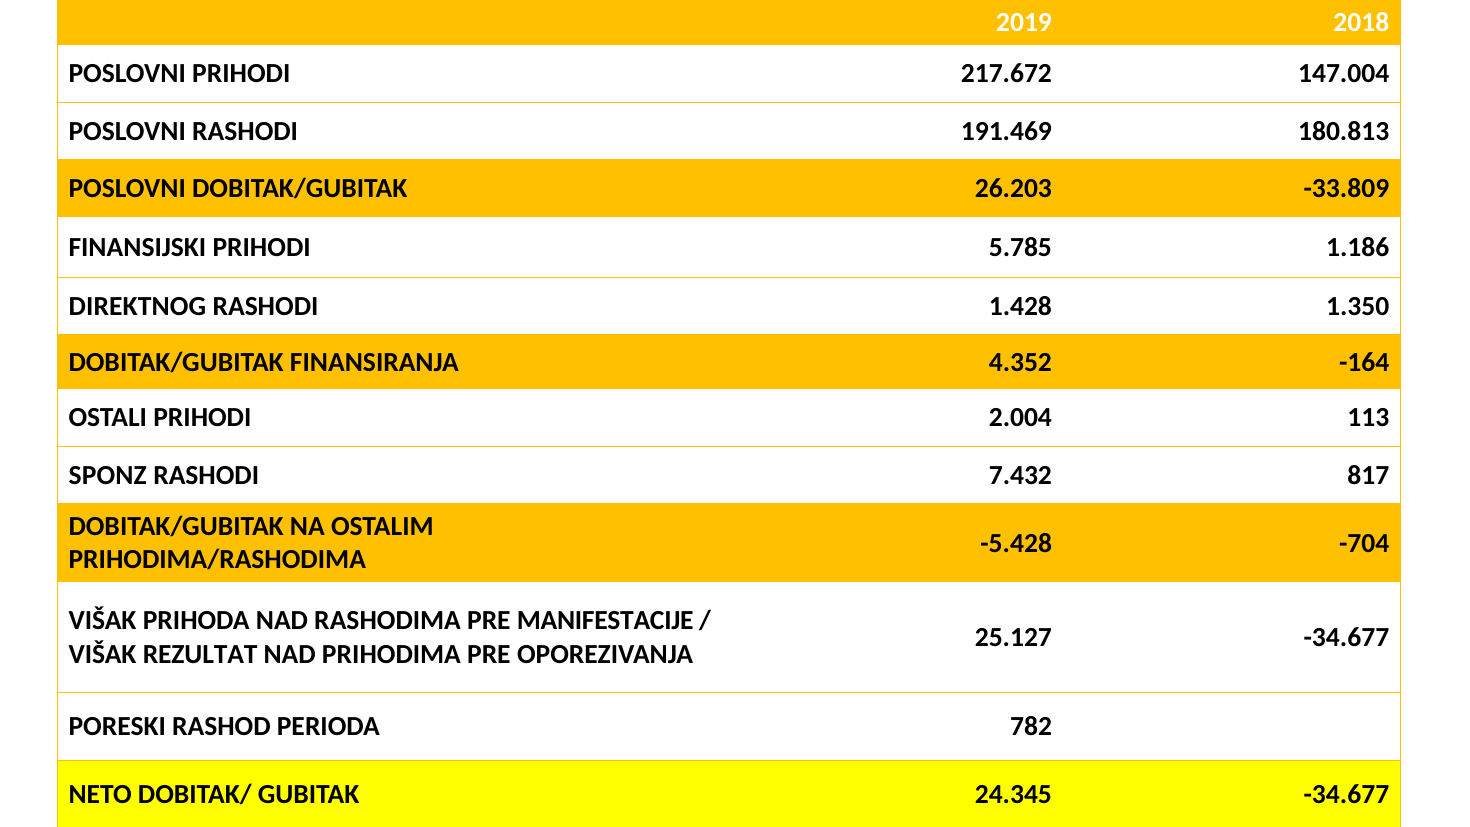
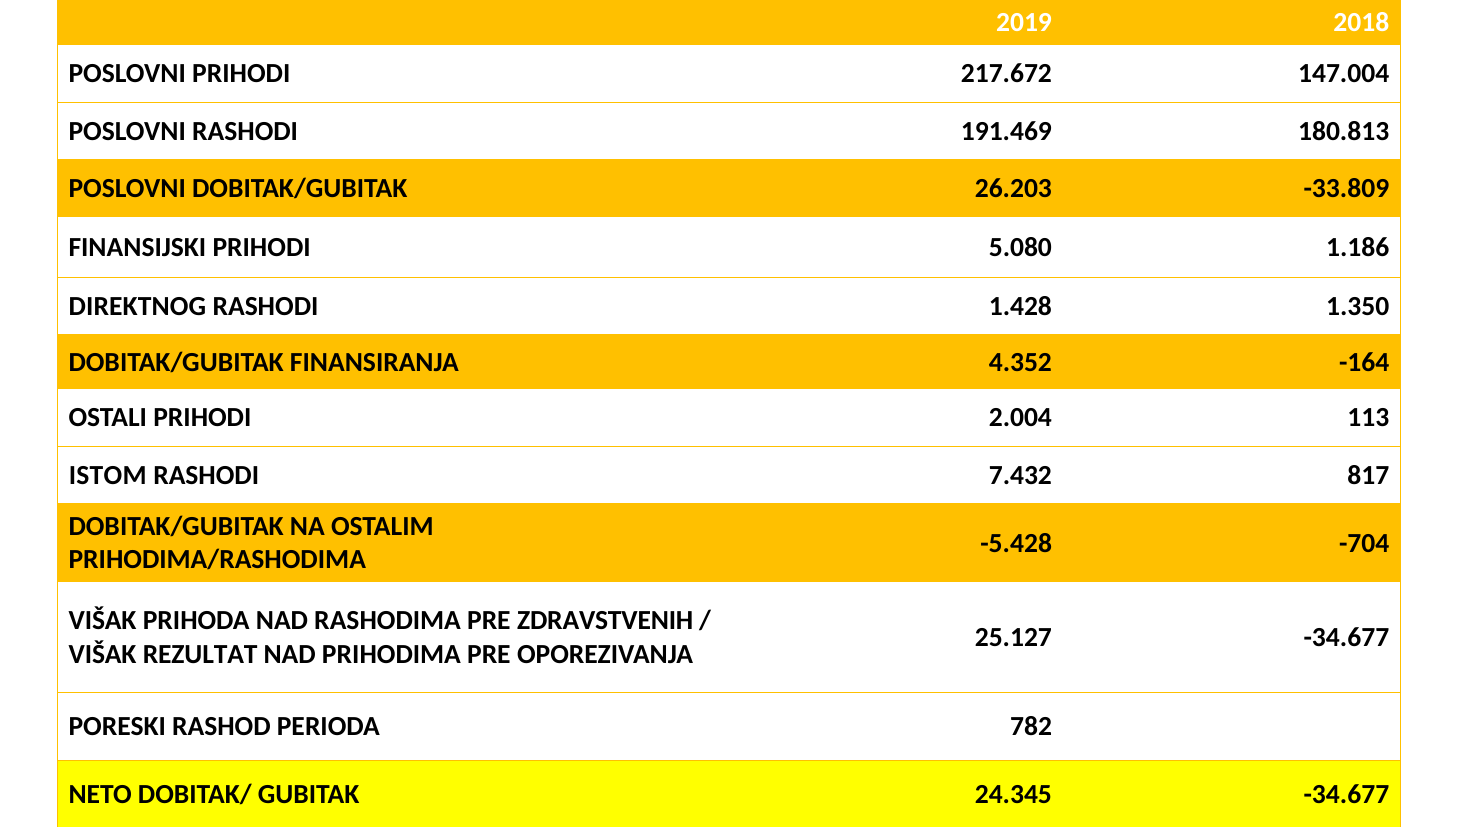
5.785: 5.785 -> 5.080 (1020, 247)
SPONZ: SPONZ -> ISTOM (108, 475)
MANIFESTACIJE: MANIFESTACIJE -> ZDRAVSTVENIH (605, 620)
